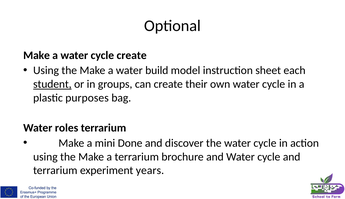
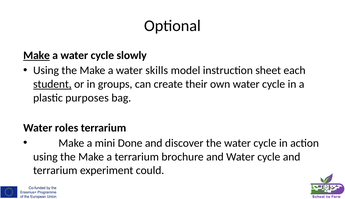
Make underline: none -> present (37, 55)
cycle create: create -> slowly (132, 55)
build: build -> skills (157, 71)
years: years -> could (150, 171)
